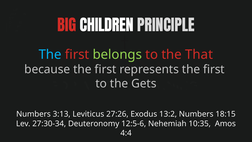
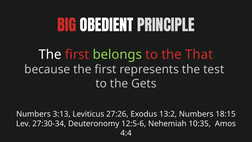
CHILDREN: CHILDREN -> OBEDIENT (107, 26)
The colour: light blue -> white (50, 54)
represents the first: first -> test (214, 69)
